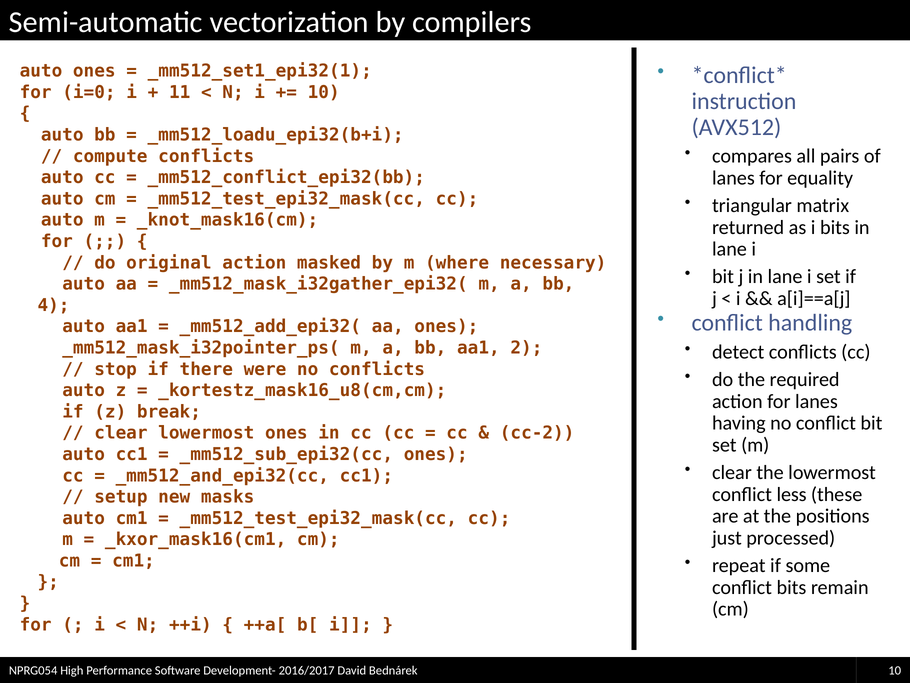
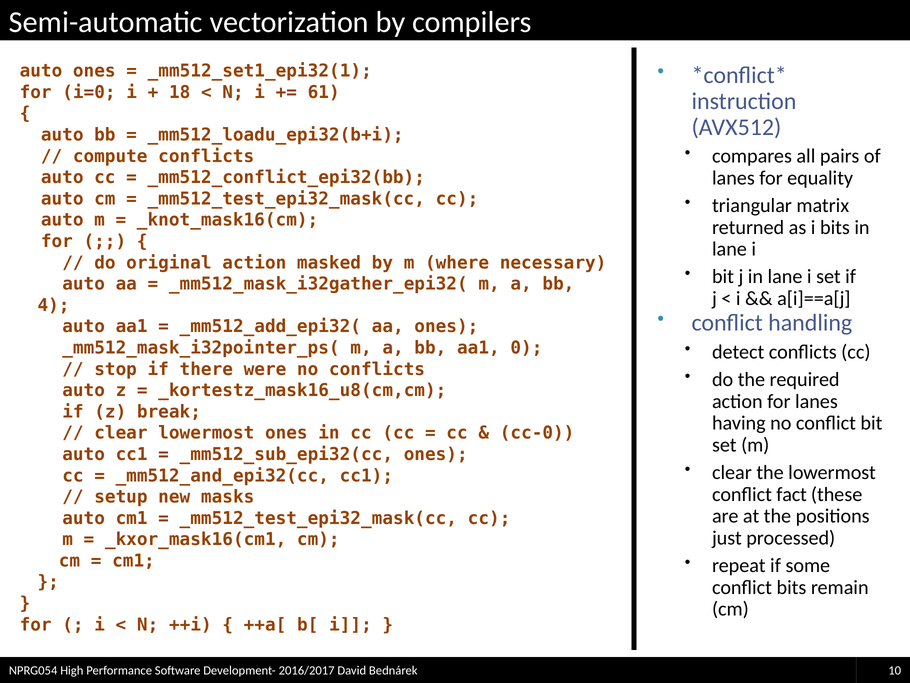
11: 11 -> 18 (180, 92)
10: 10 -> 61 (324, 92)
2: 2 -> 0 (526, 348)
cc-2: cc-2 -> cc-0 (537, 433)
less: less -> fact (792, 494)
